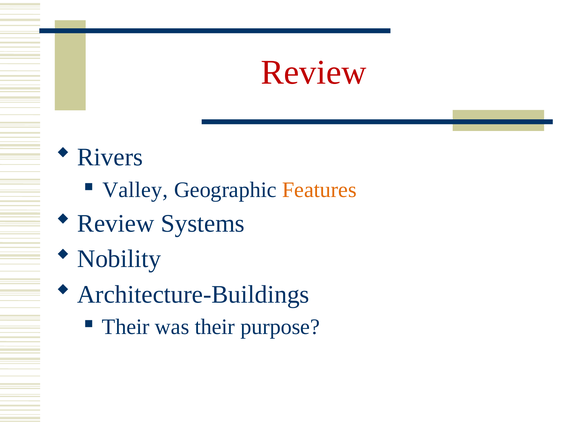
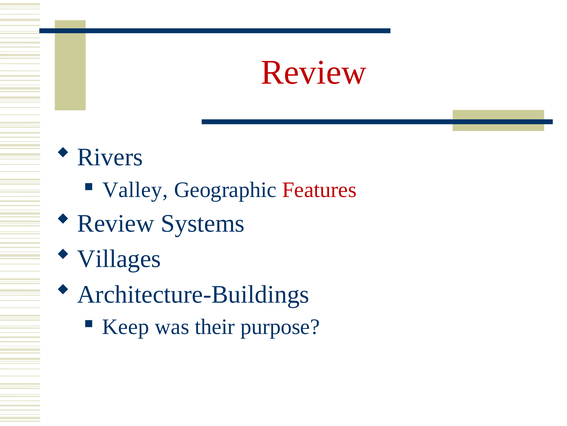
Features colour: orange -> red (319, 190)
Nobility: Nobility -> Villages (119, 259)
Their: Their -> Keep (126, 326)
